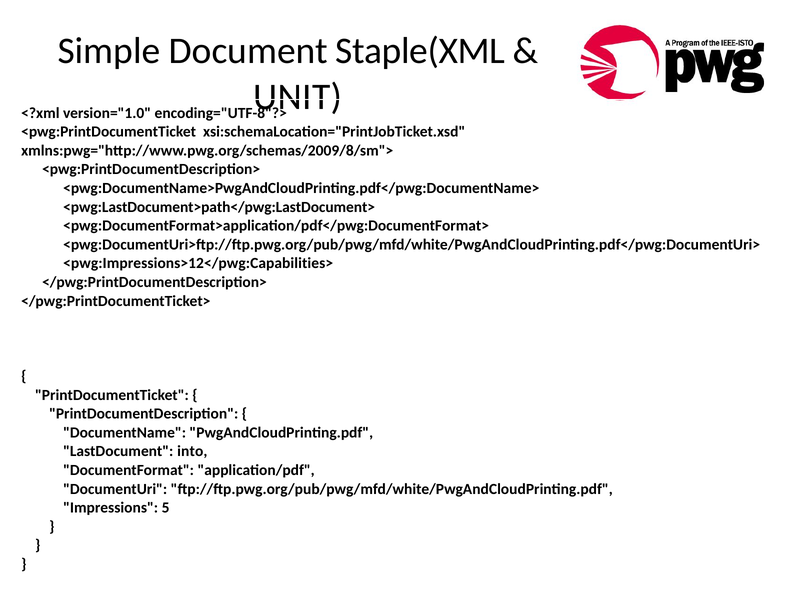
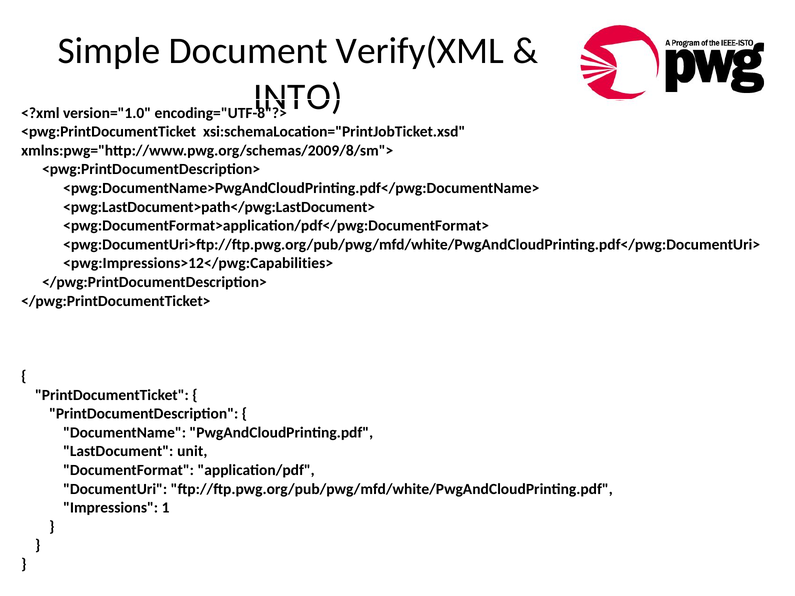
Staple(XML: Staple(XML -> Verify(XML (420, 51)
UNIT: UNIT -> INTO (298, 97)
into: into -> unit (192, 452)
5: 5 -> 1 (166, 508)
